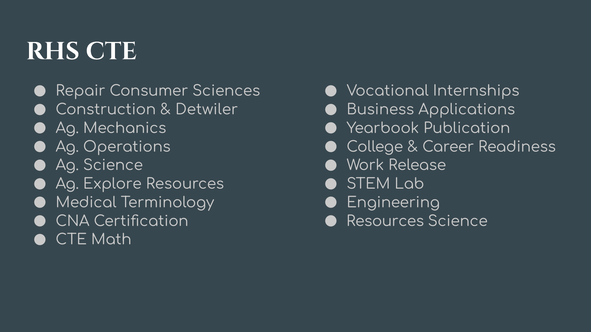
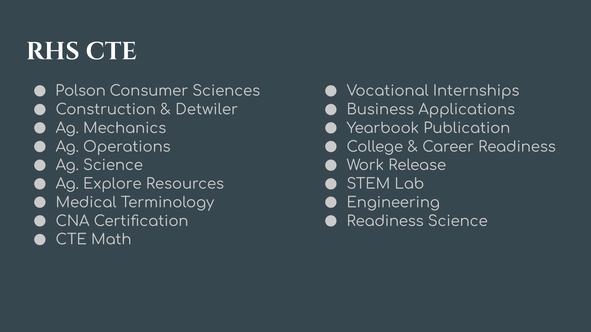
Repair: Repair -> Polson (81, 91)
Resources: Resources -> Readiness (385, 221)
